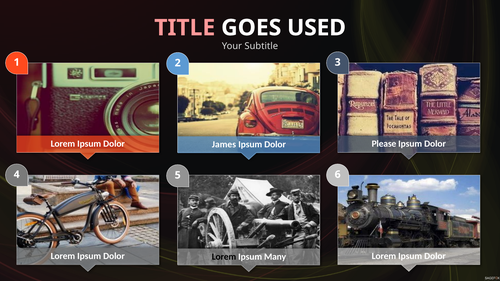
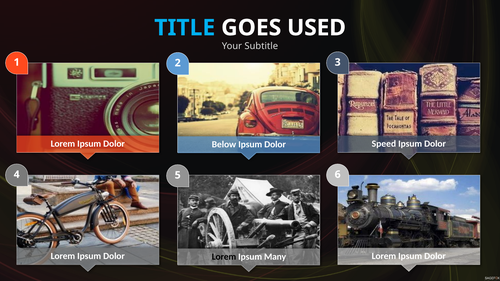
TITLE colour: pink -> light blue (185, 28)
Please: Please -> Speed (384, 144)
James: James -> Below (224, 145)
